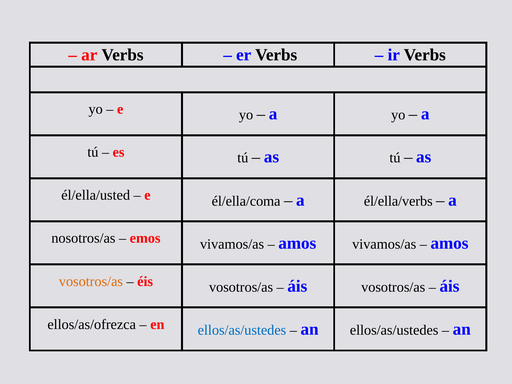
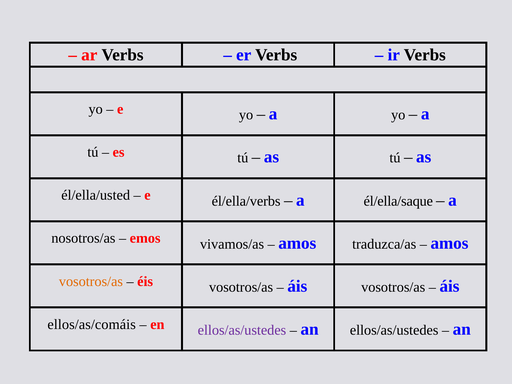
él/ella/coma: él/ella/coma -> él/ella/verbs (246, 201)
él/ella/verbs: él/ella/verbs -> él/ella/saque (398, 201)
amos vivamos/as: vivamos/as -> traduzca/as (384, 244)
ellos/as/ofrezca: ellos/as/ofrezca -> ellos/as/comáis (92, 324)
ellos/as/ustedes colour: blue -> purple (242, 330)
